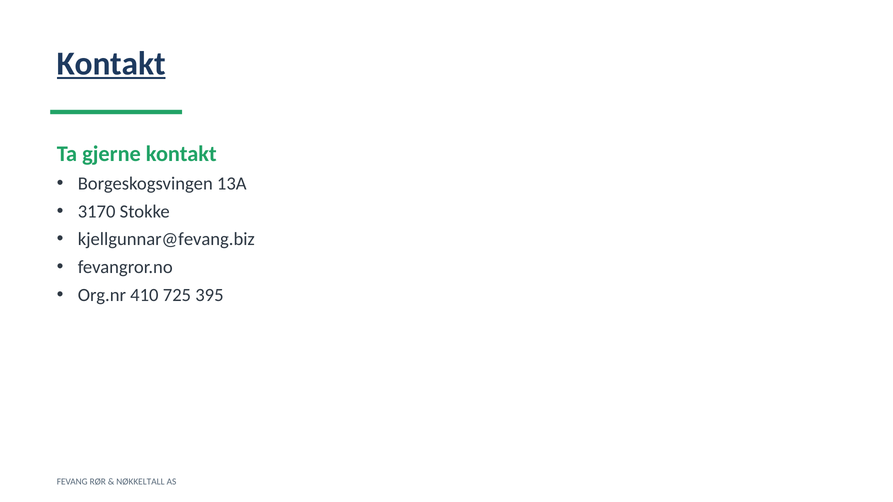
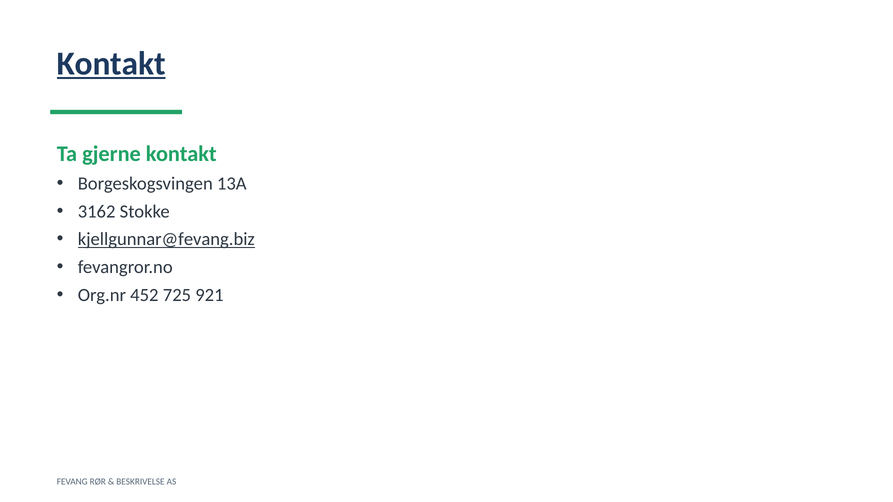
3170: 3170 -> 3162 (97, 212)
kjellgunnar@fevang.biz underline: none -> present (166, 239)
410: 410 -> 452 (144, 295)
395: 395 -> 921 (209, 295)
NØKKELTALL: NØKKELTALL -> BESKRIVELSE (140, 482)
